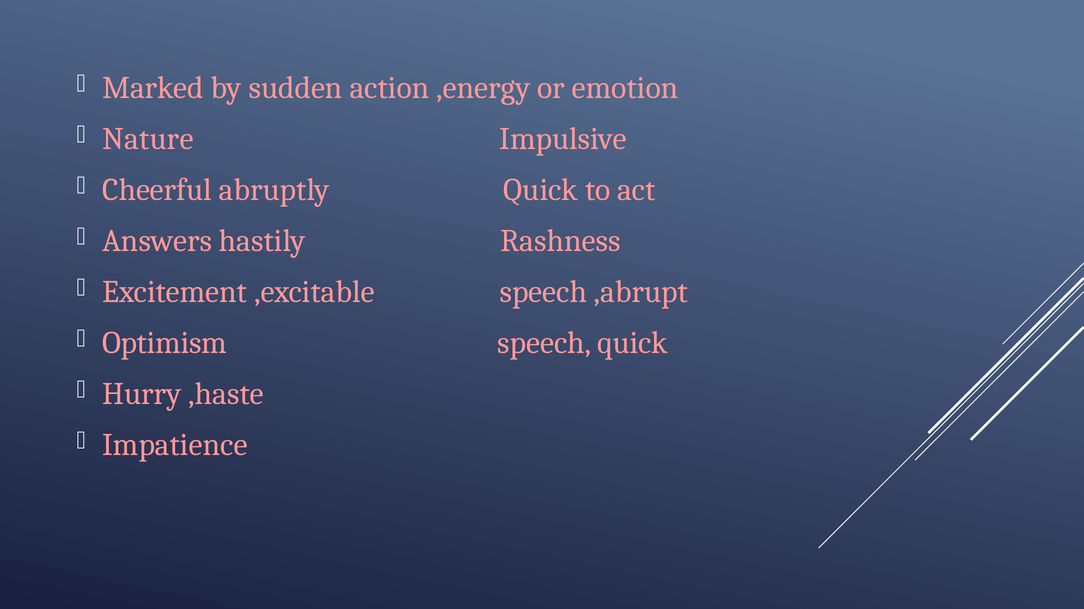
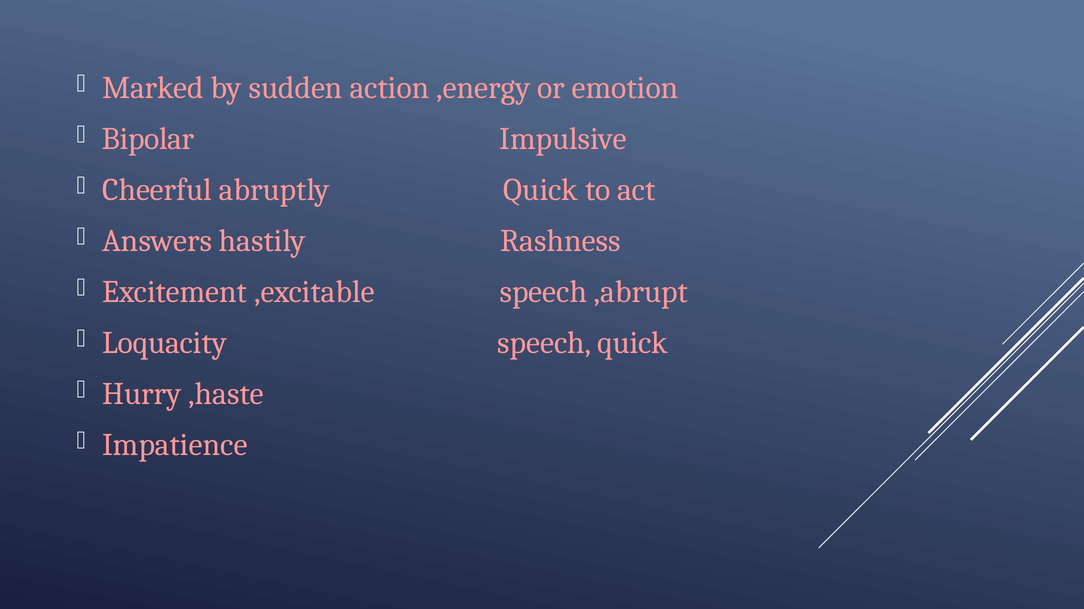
Nature: Nature -> Bipolar (148, 139)
Optimism: Optimism -> Loquacity (164, 343)
